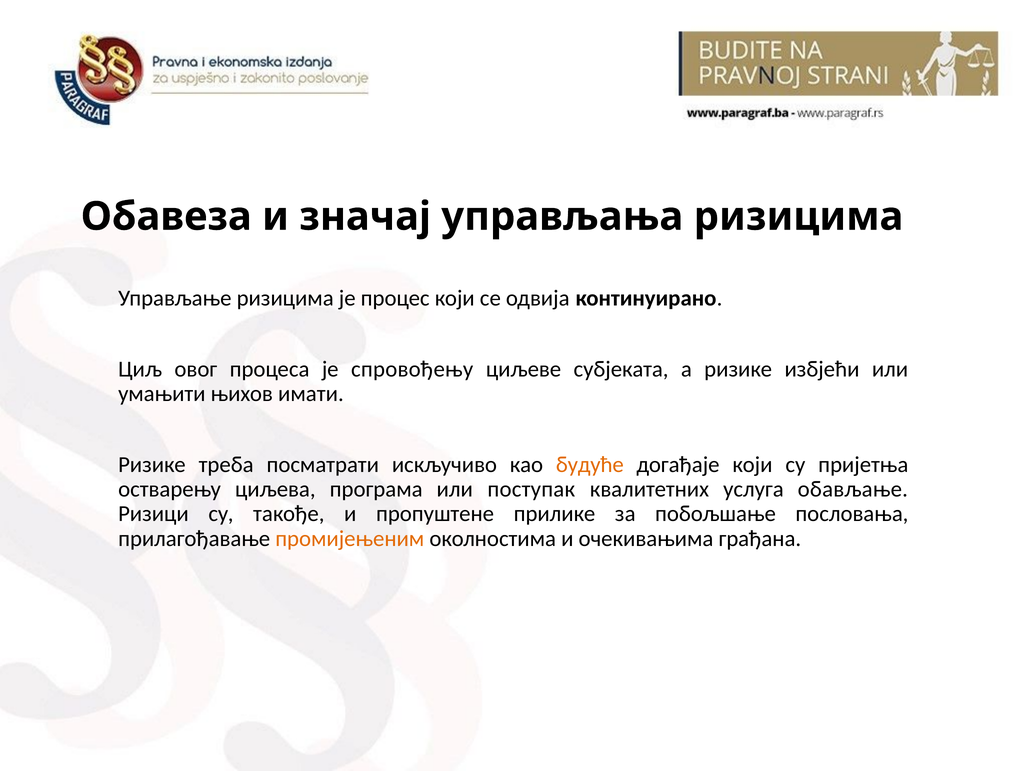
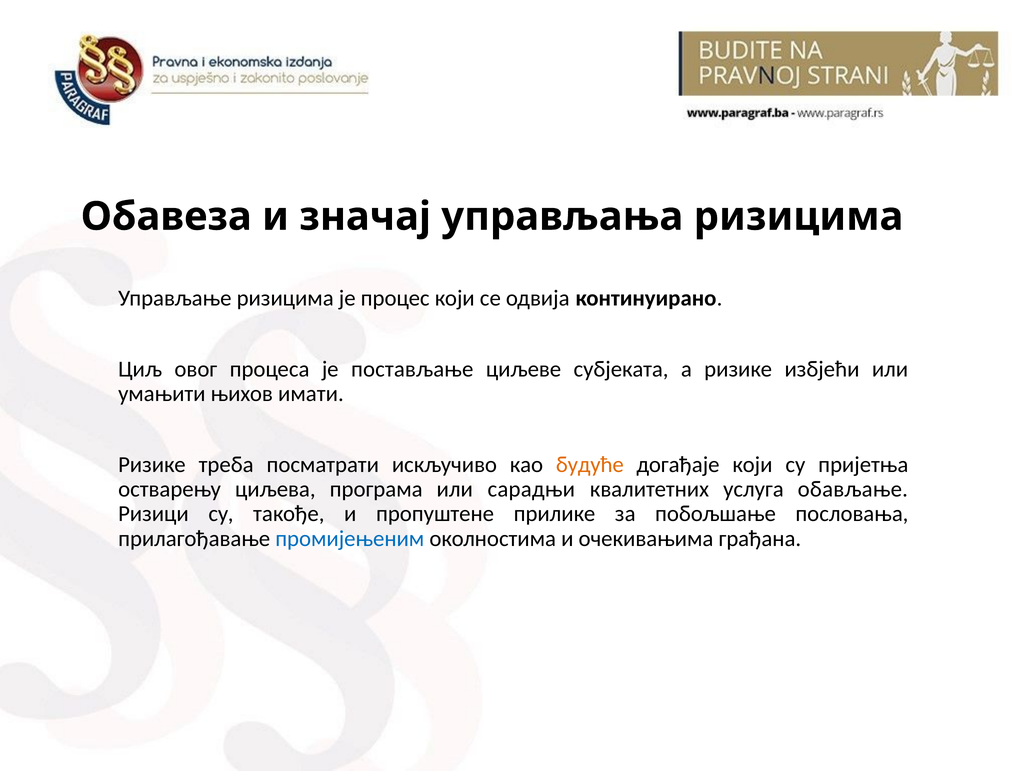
спровођењу: спровођењу -> постављање (412, 369)
поступак: поступак -> сарадњи (531, 489)
промијењеним colour: orange -> blue (350, 538)
